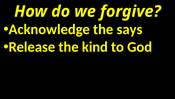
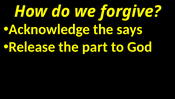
kind: kind -> part (95, 47)
